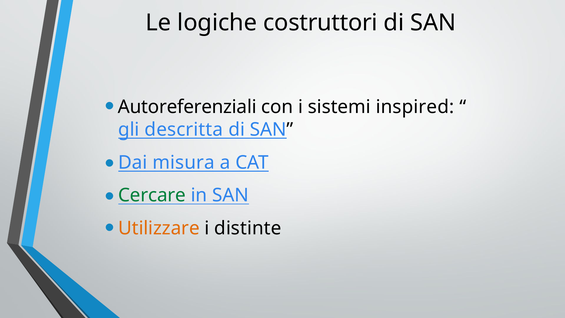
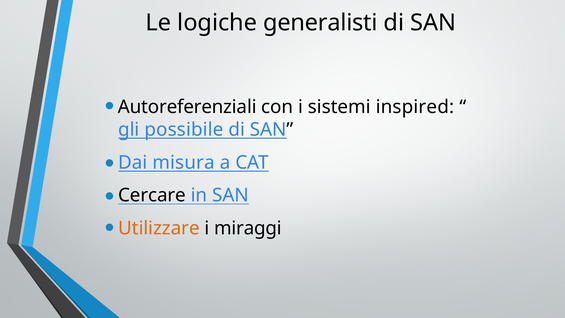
costruttori: costruttori -> generalisti (320, 23)
descritta: descritta -> possibile (184, 129)
Cercare colour: green -> black (152, 195)
distinte: distinte -> miraggi (248, 228)
